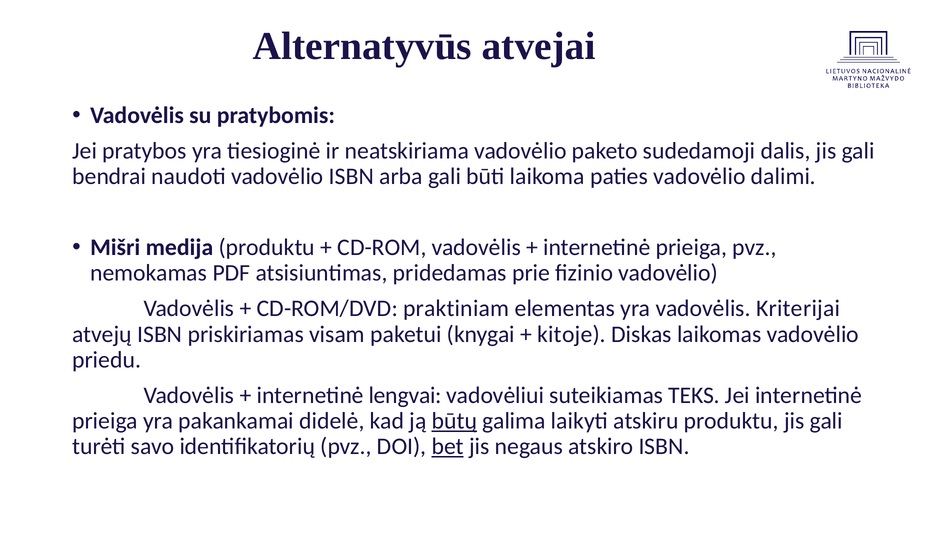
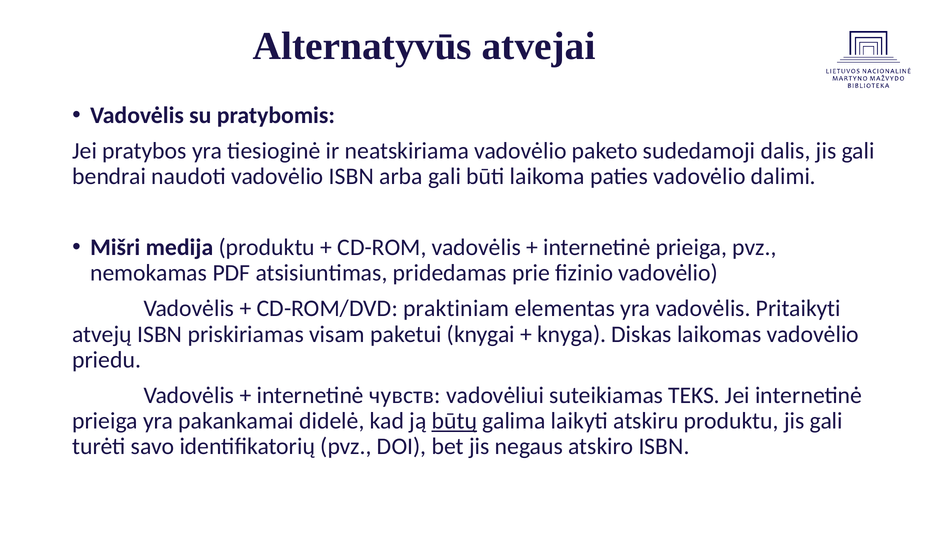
Kriterijai: Kriterijai -> Pritaikyti (798, 308)
kitoje: kitoje -> knyga (572, 334)
lengvai: lengvai -> чувств (405, 395)
bet underline: present -> none (448, 446)
